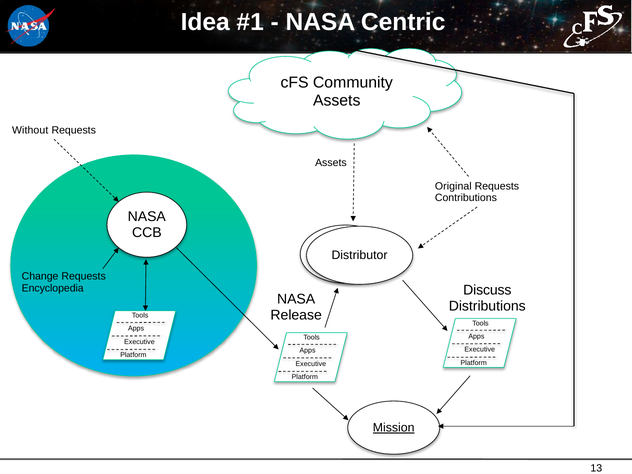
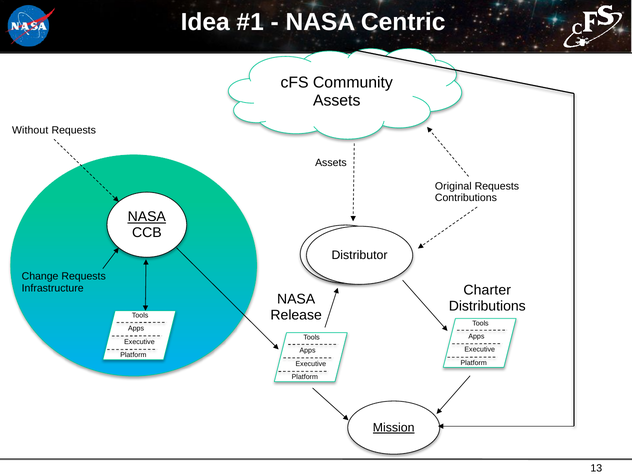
NASA underline: none -> present (147, 217)
Encyclopedia: Encyclopedia -> Infrastructure (53, 288)
Discuss: Discuss -> Charter (487, 290)
